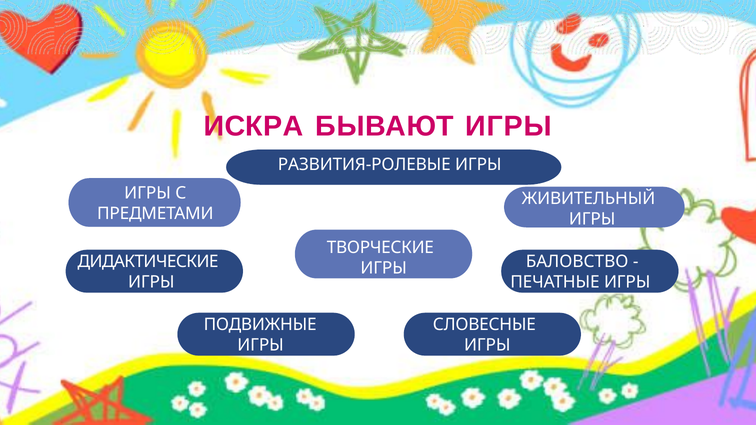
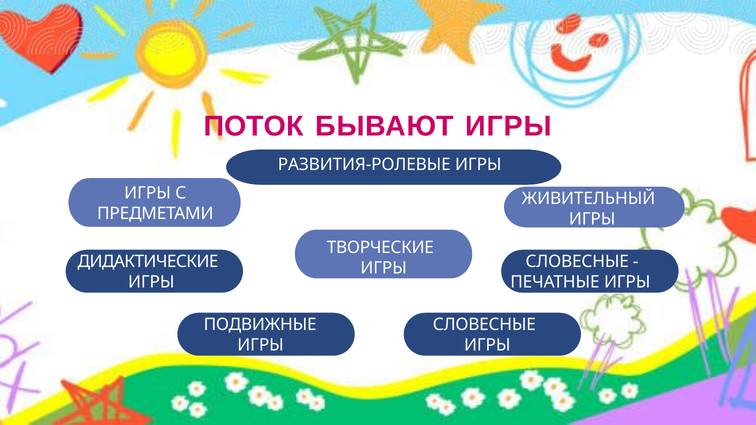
ИСКРА: ИСКРА -> ПОТОК (254, 126)
БАЛОВСТВО: БАЛОВСТВО -> СЛОВЕСНЫЕ (577, 262)
